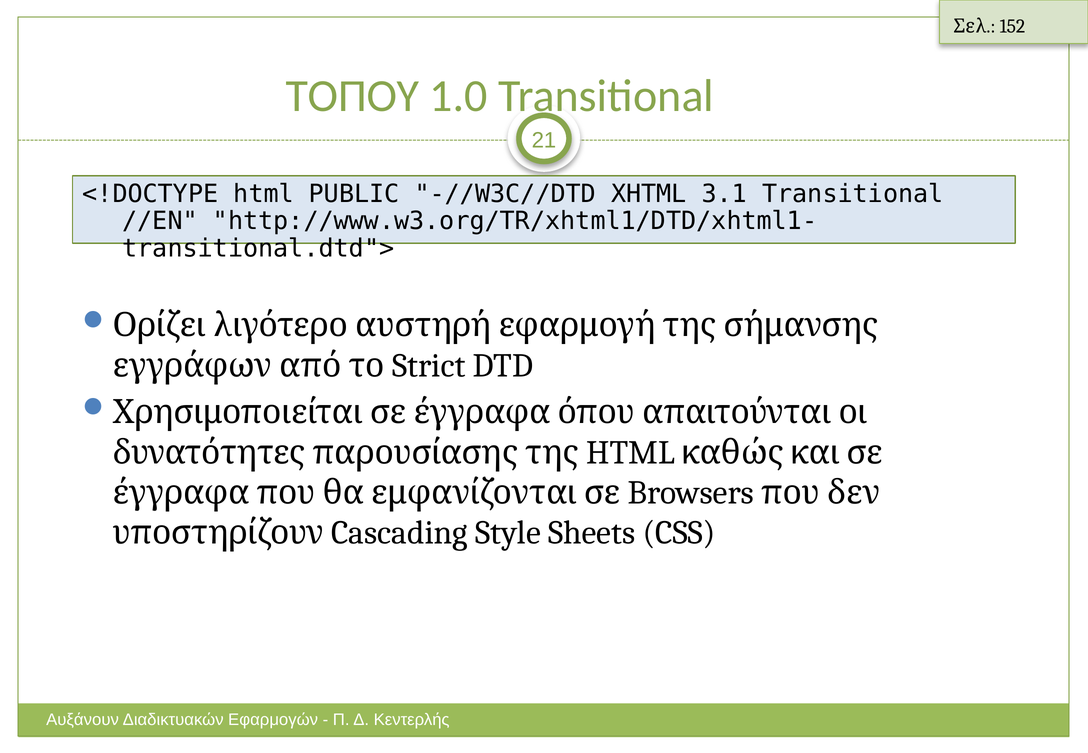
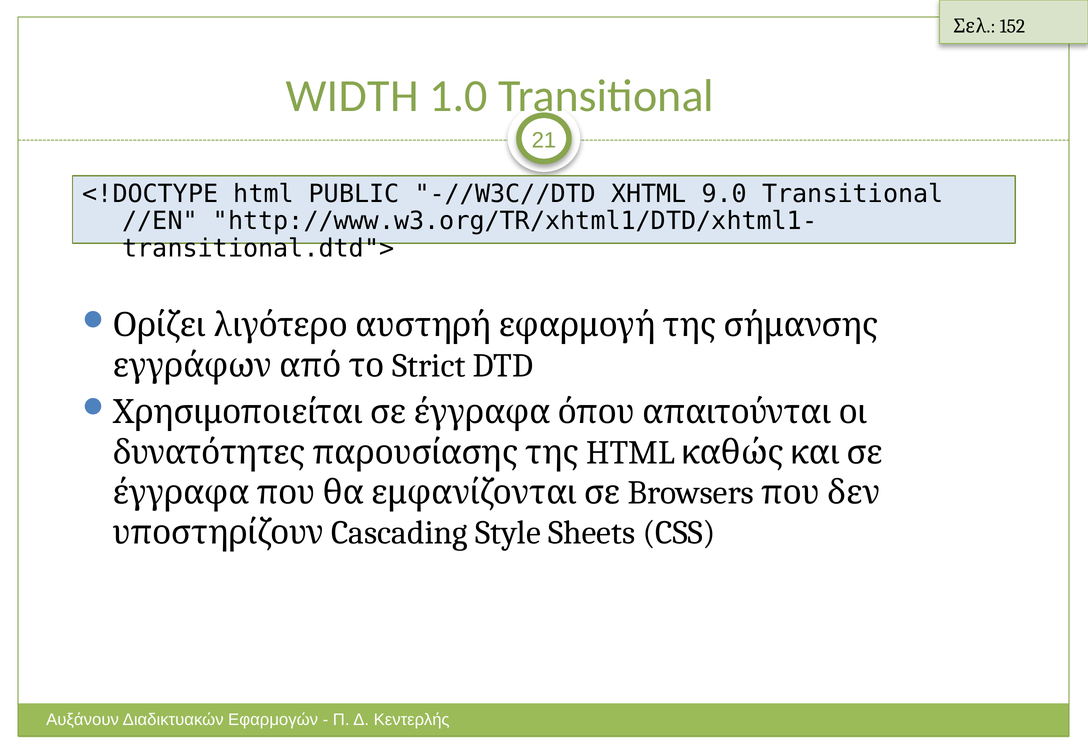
ΤΟΠΟΥ: ΤΟΠΟΥ -> WIDTH (352, 96)
3.1: 3.1 -> 9.0 (724, 194)
